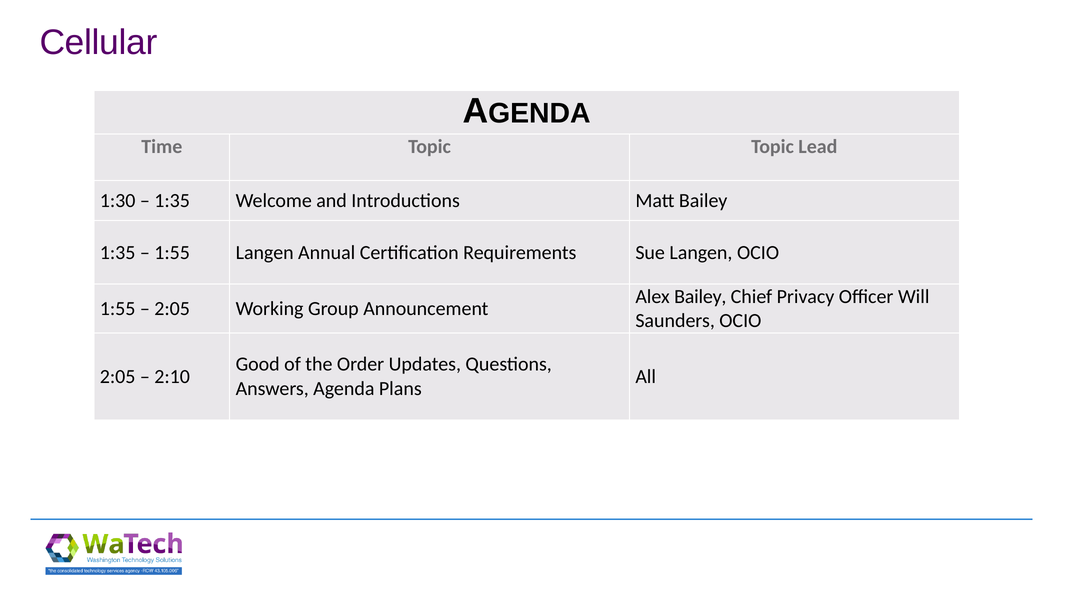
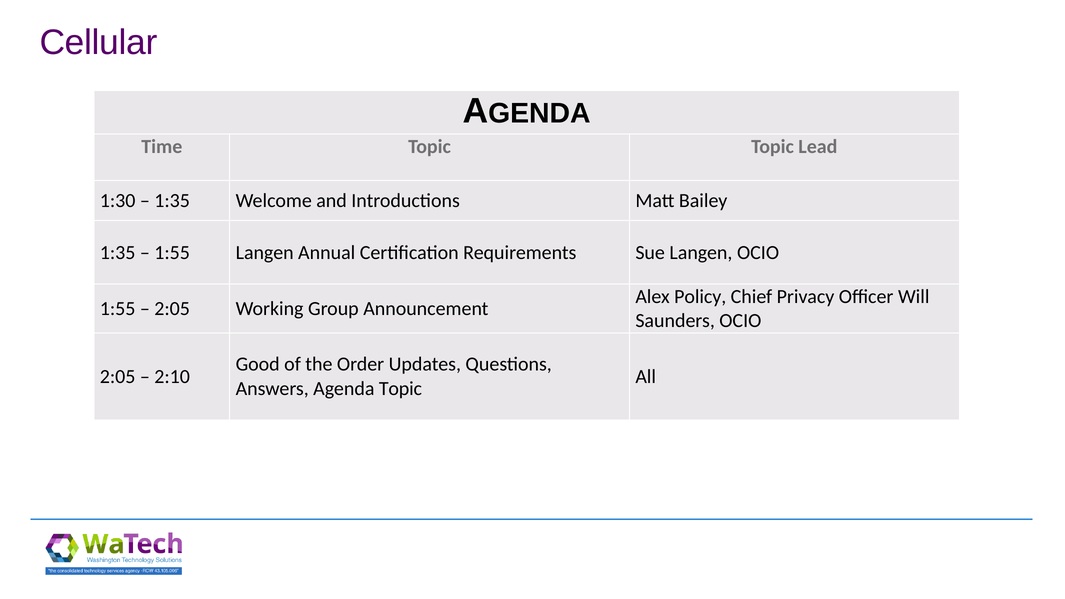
Alex Bailey: Bailey -> Policy (700, 296)
Agenda Plans: Plans -> Topic (400, 389)
